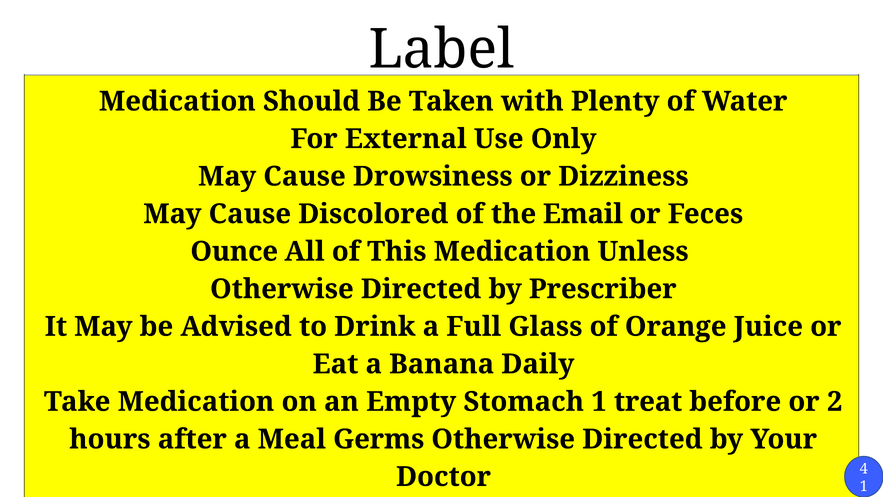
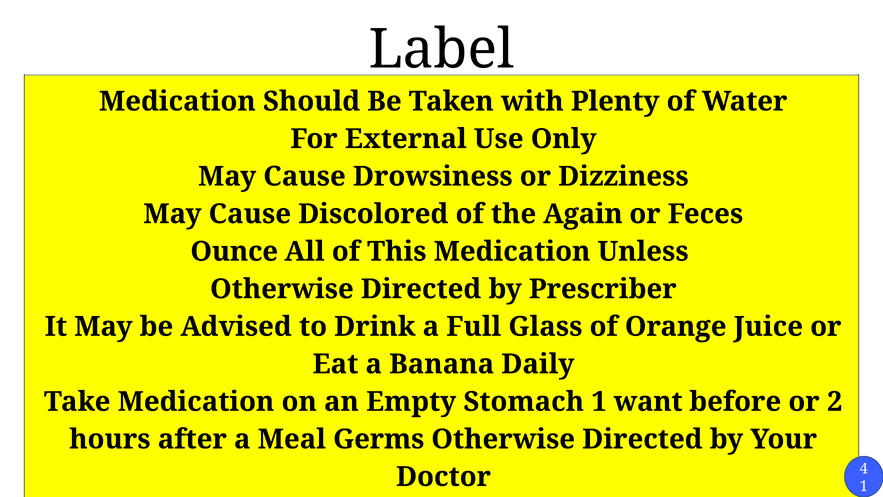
Email: Email -> Again (583, 214)
treat: treat -> want (648, 401)
